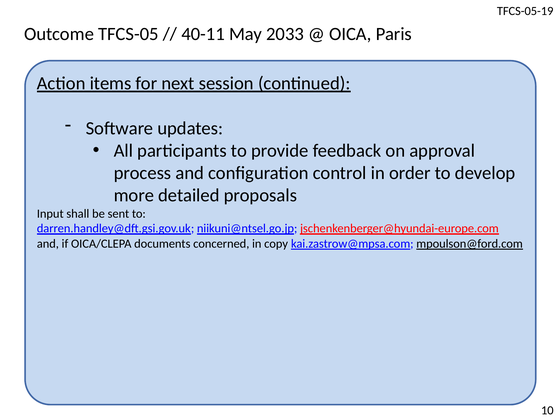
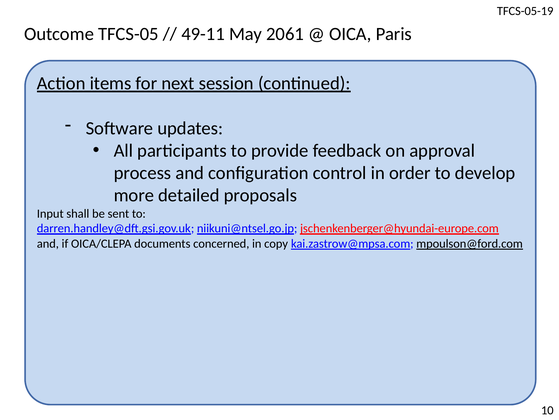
40-11: 40-11 -> 49-11 (203, 34)
2033: 2033 -> 2061 (285, 34)
